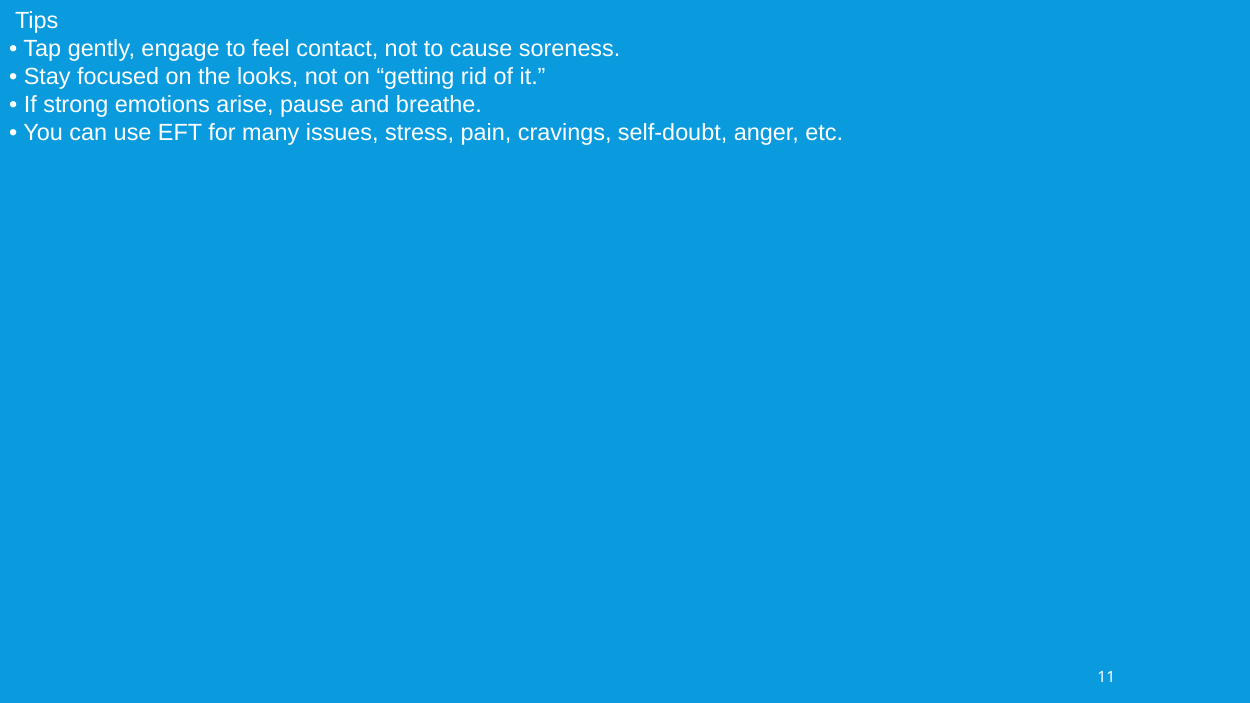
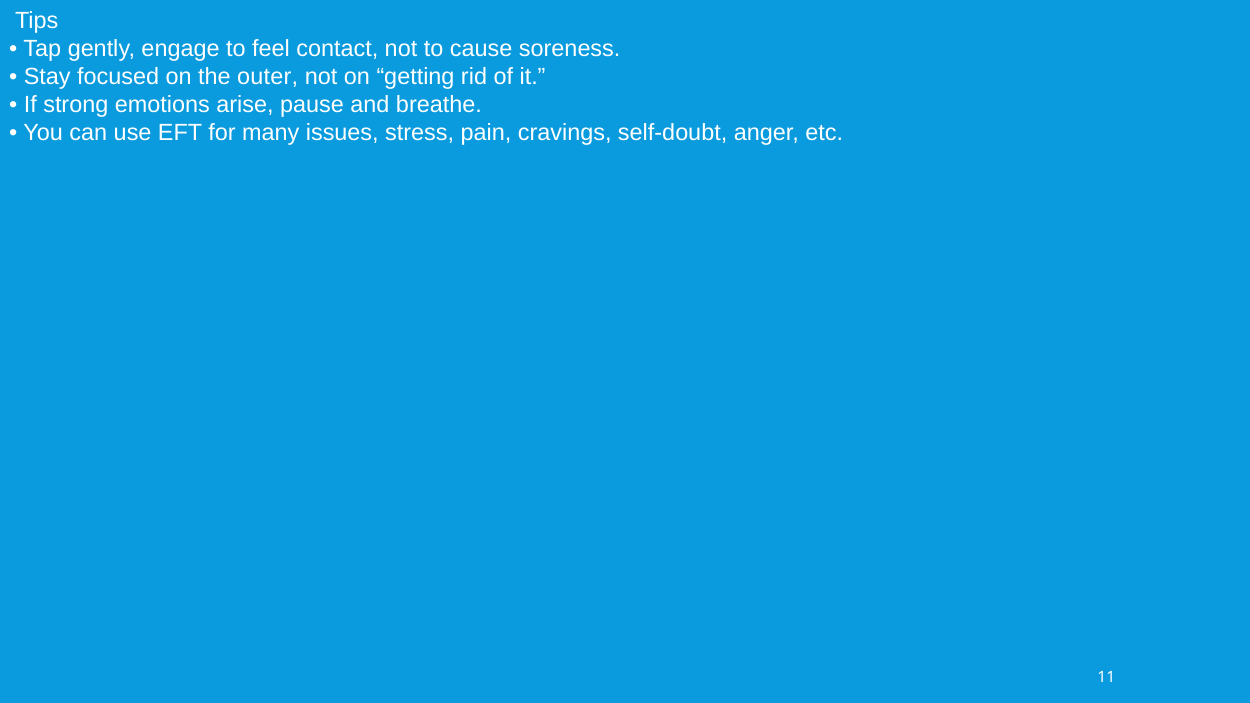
looks: looks -> outer (268, 77)
